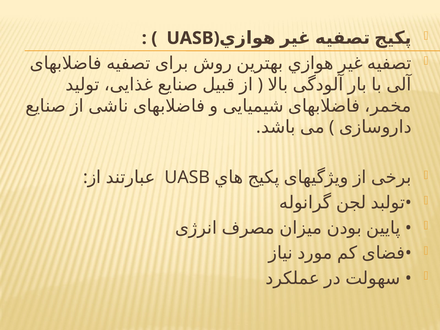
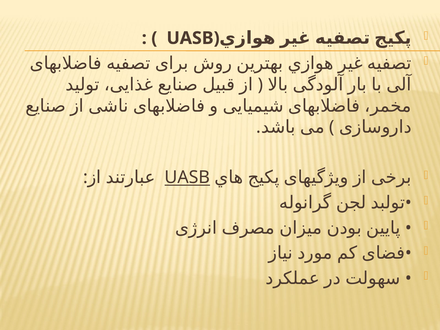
UASB underline: none -> present (187, 177)
